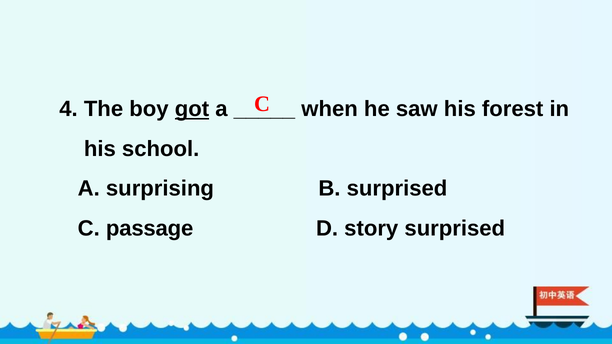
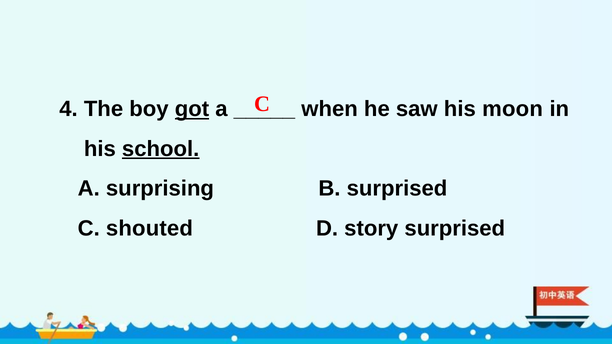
forest: forest -> moon (513, 109)
school underline: none -> present (161, 149)
passage: passage -> shouted (149, 229)
